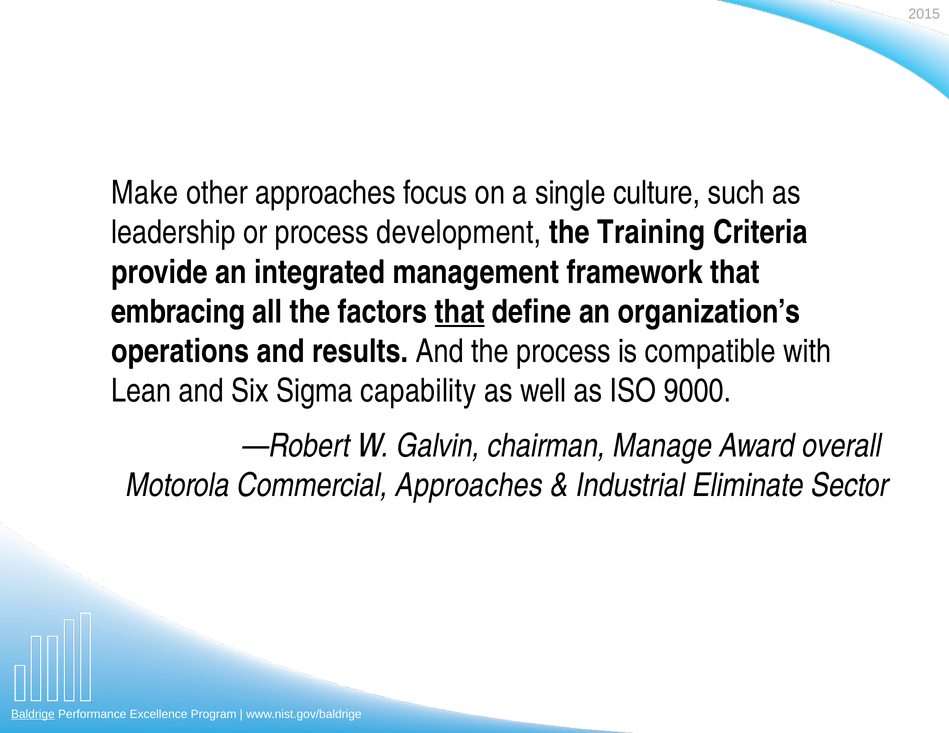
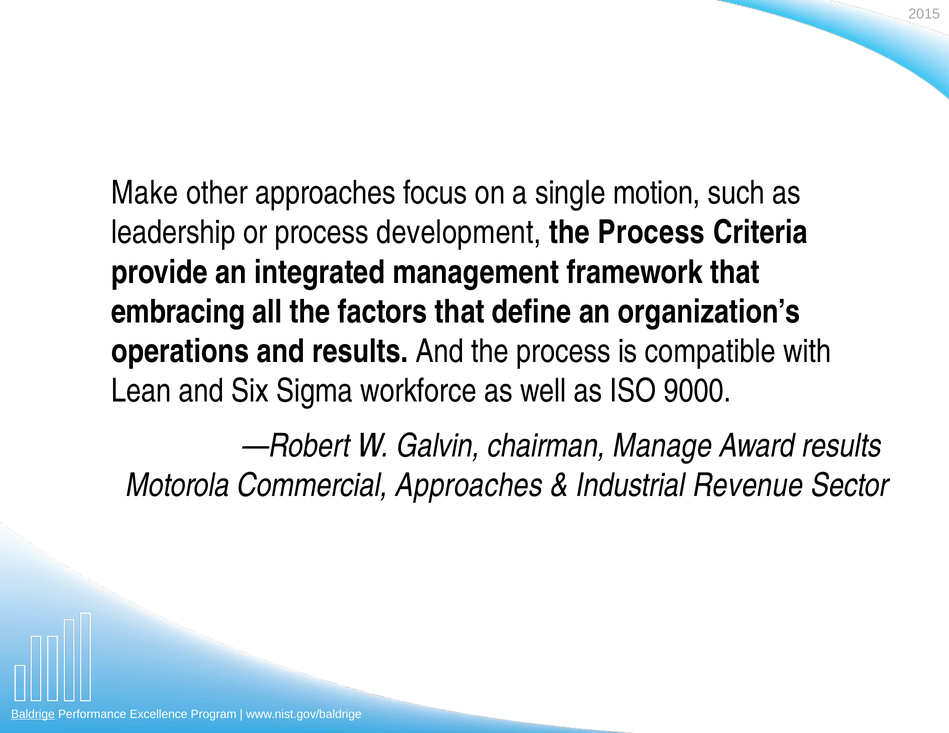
culture: culture -> motion (657, 193)
Training: Training -> Process (651, 233)
that underline: present -> none (460, 312)
capability: capability -> workforce (418, 391)
Award overall: overall -> results (842, 446)
Eliminate: Eliminate -> Revenue (748, 486)
